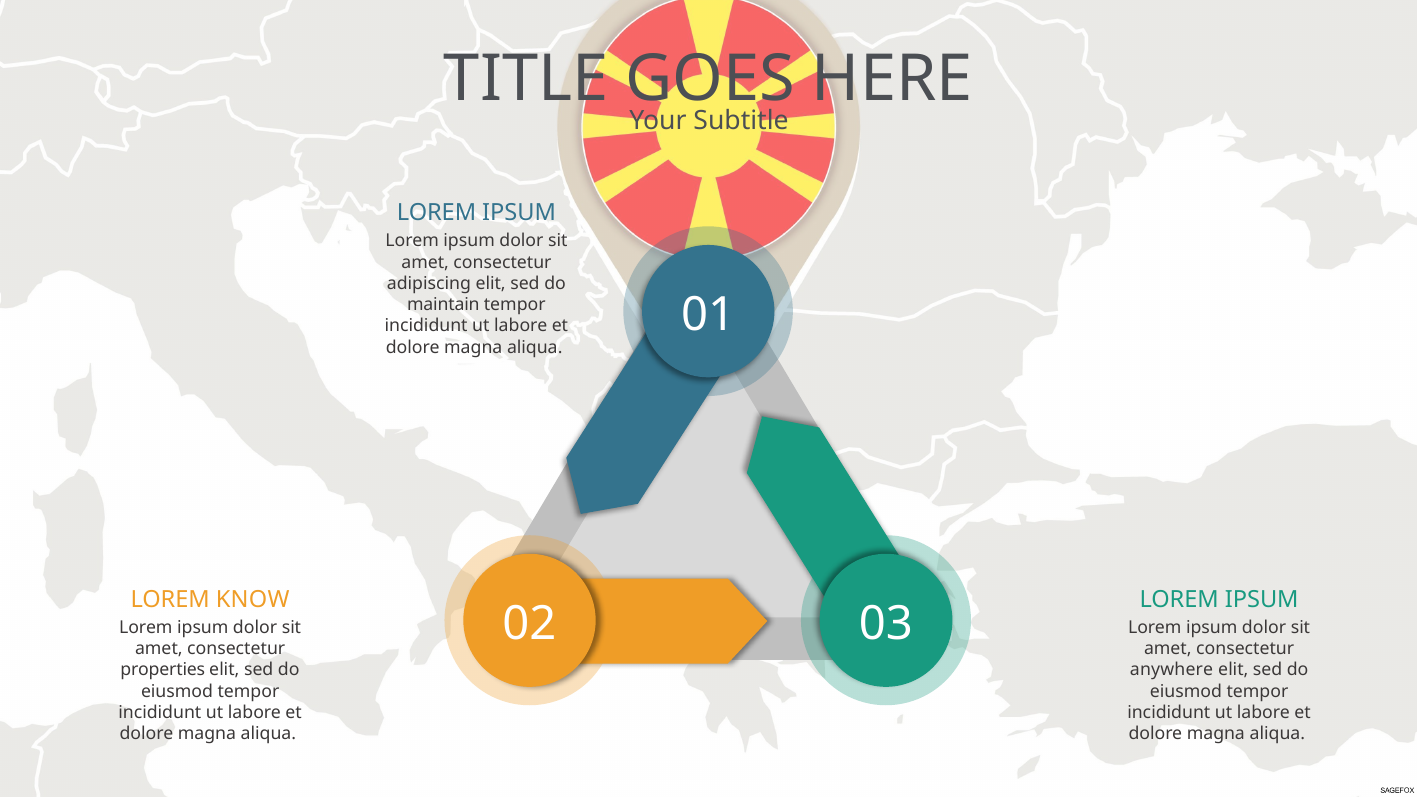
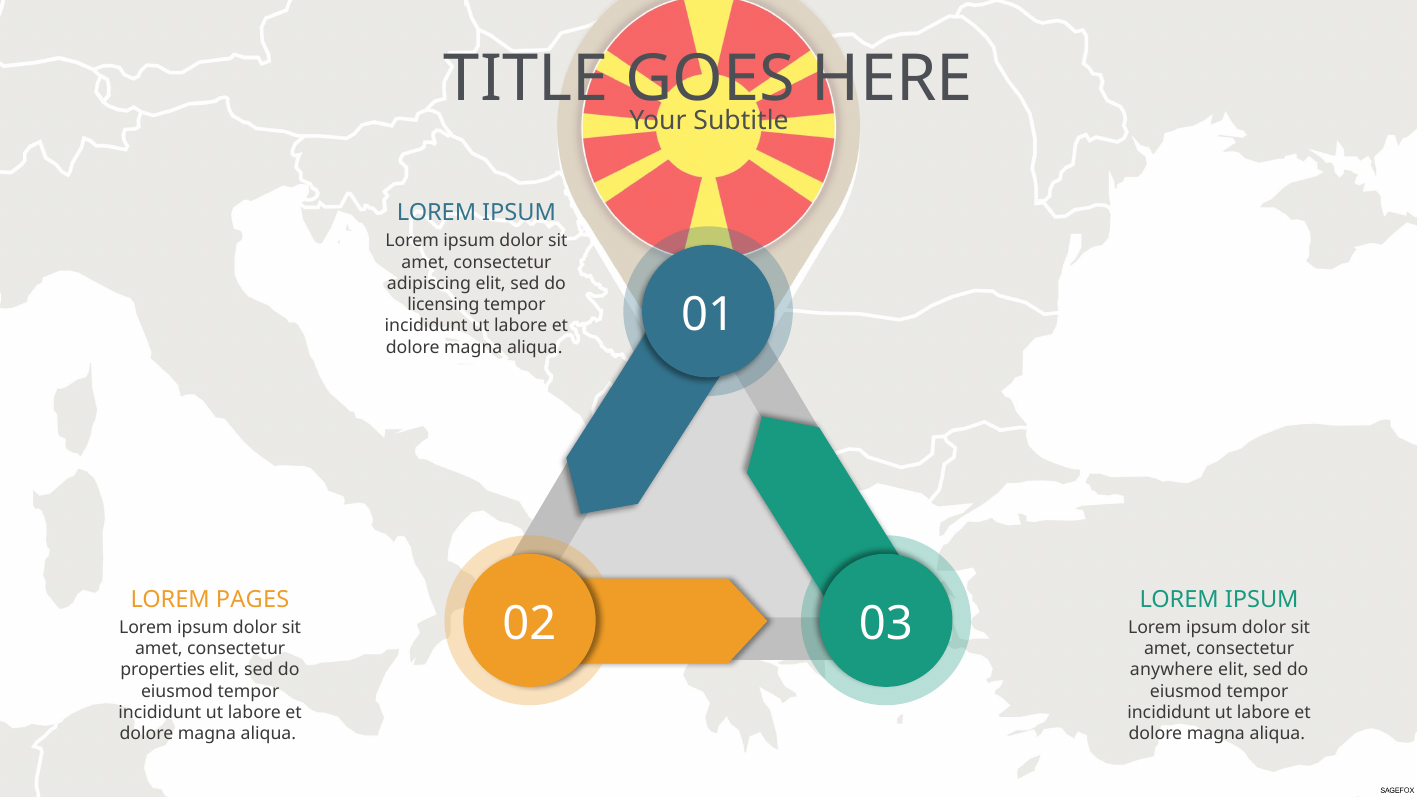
maintain: maintain -> licensing (443, 305)
KNOW: KNOW -> PAGES (253, 600)
